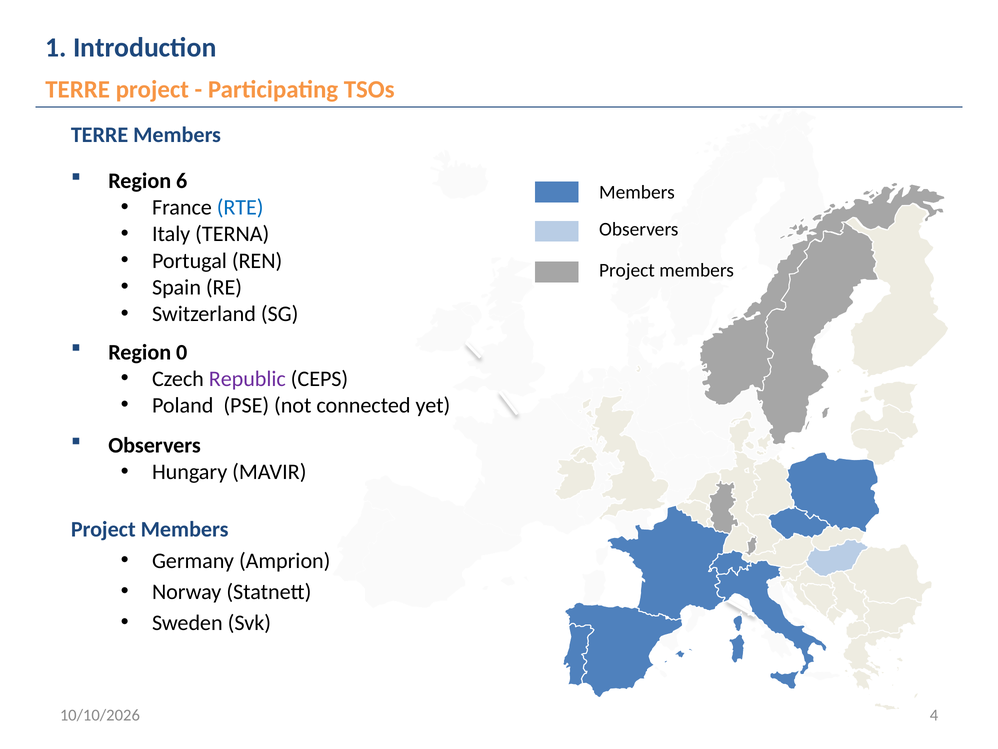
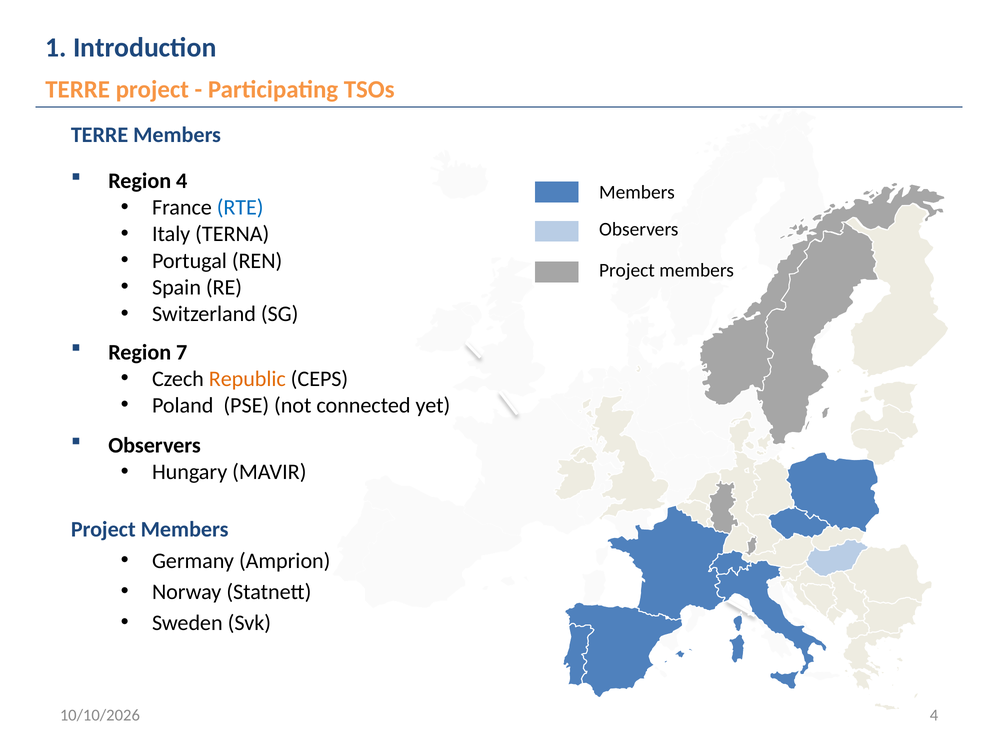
Region 6: 6 -> 4 (182, 181)
0: 0 -> 7 (182, 352)
Republic colour: purple -> orange (247, 379)
